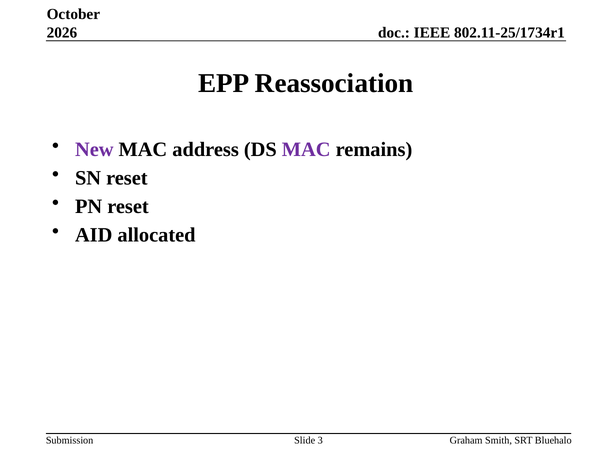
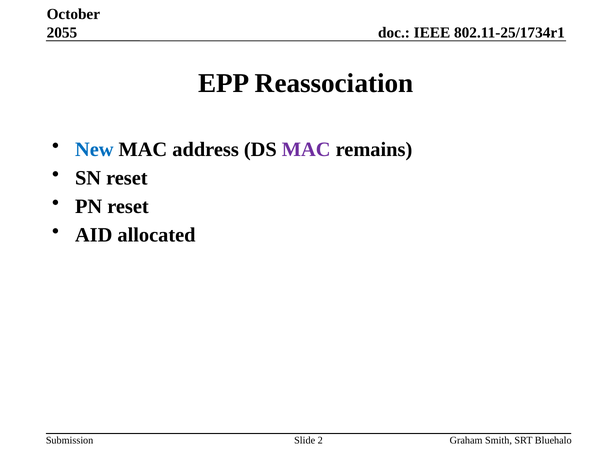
2026: 2026 -> 2055 (62, 33)
New colour: purple -> blue (94, 149)
3: 3 -> 2 (320, 440)
